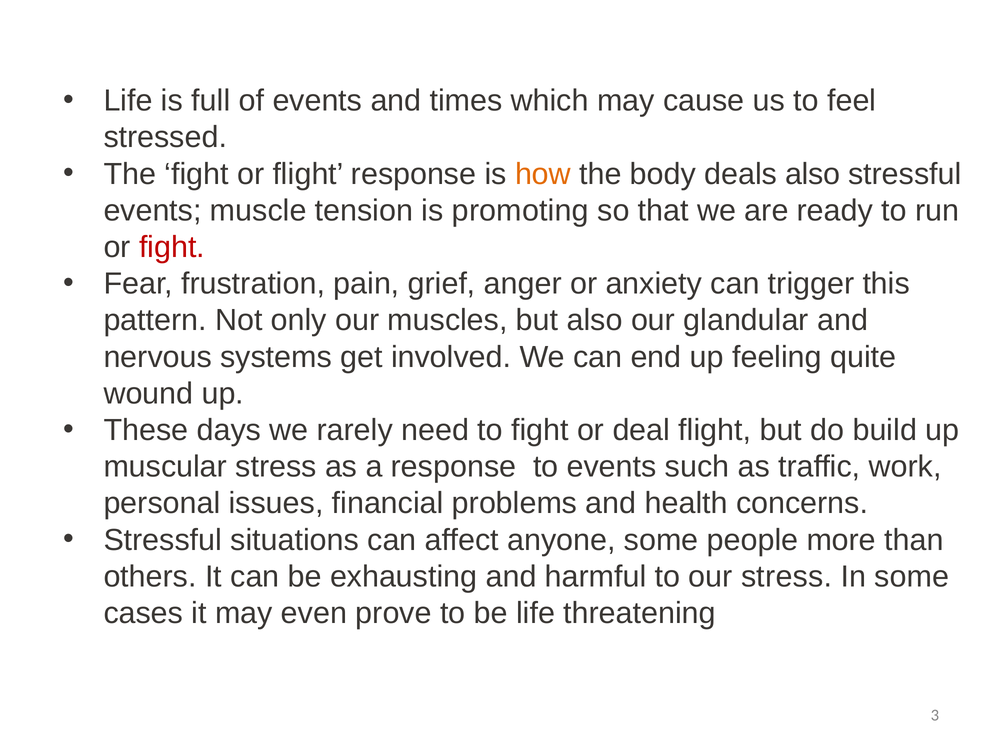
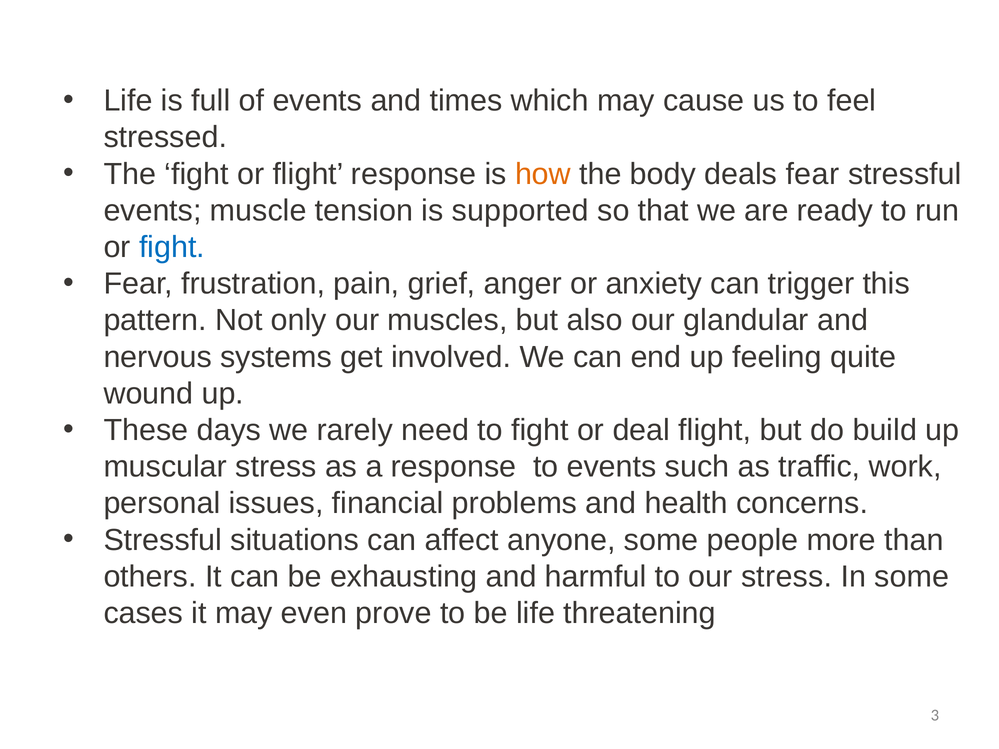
deals also: also -> fear (812, 174)
promoting: promoting -> supported (520, 211)
fight colour: red -> blue (172, 247)
